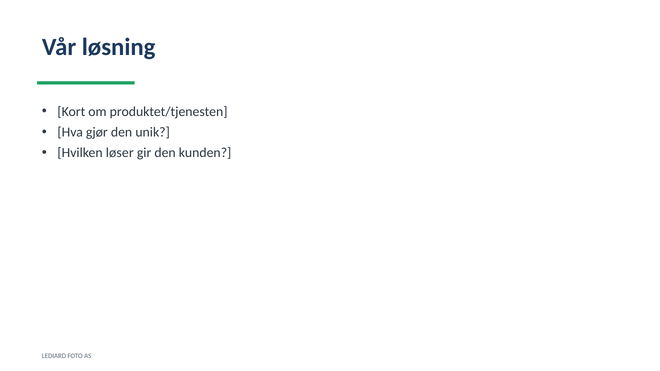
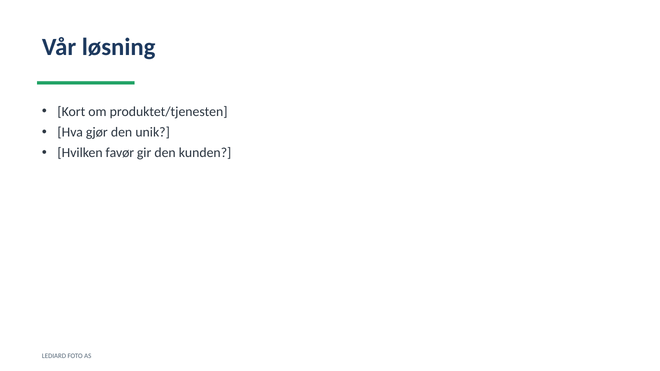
løser: løser -> favør (120, 153)
